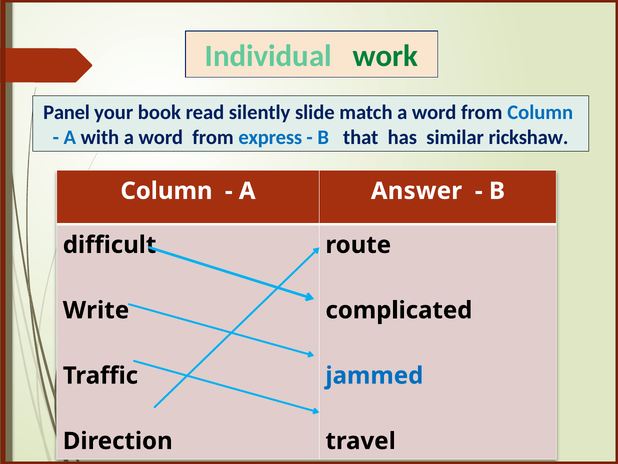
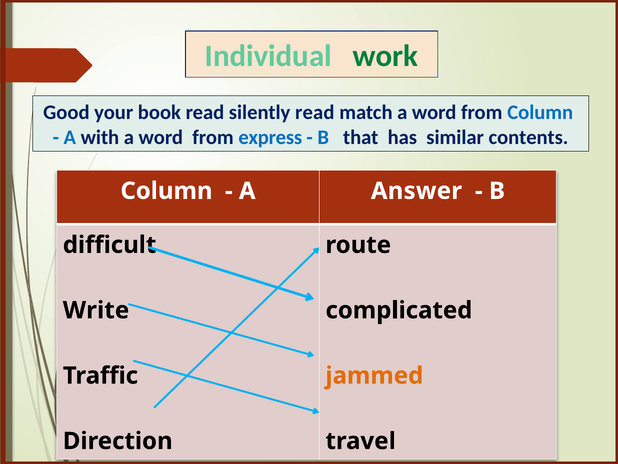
Panel: Panel -> Good (66, 112)
silently slide: slide -> read (315, 112)
rickshaw: rickshaw -> contents (528, 137)
jammed colour: blue -> orange (374, 375)
